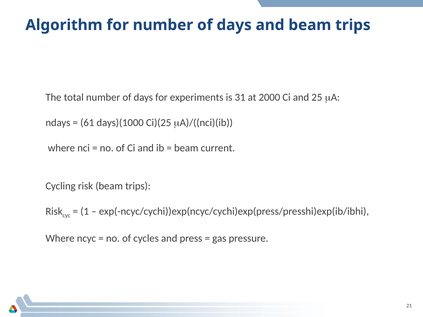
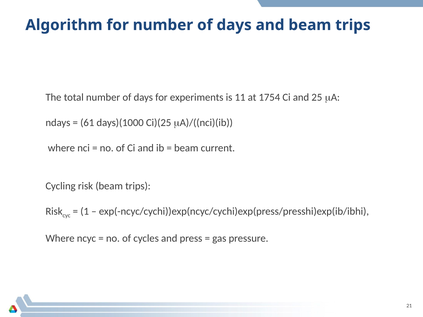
31: 31 -> 11 (240, 97)
2000: 2000 -> 1754 (269, 97)
